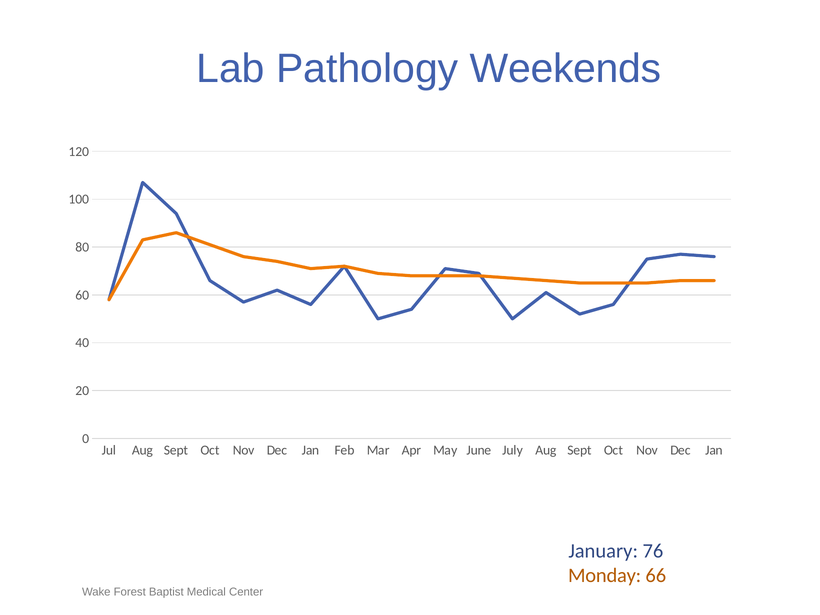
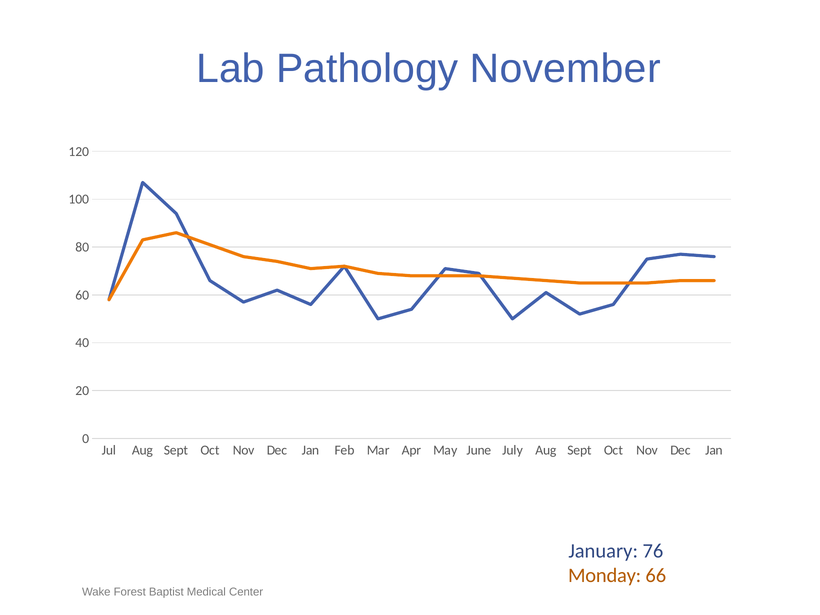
Weekends: Weekends -> November (565, 68)
